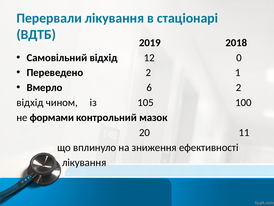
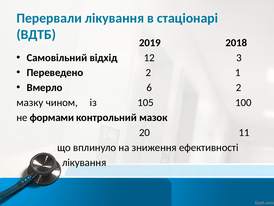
0: 0 -> 3 (239, 58)
відхід: відхід -> мазку (30, 102)
